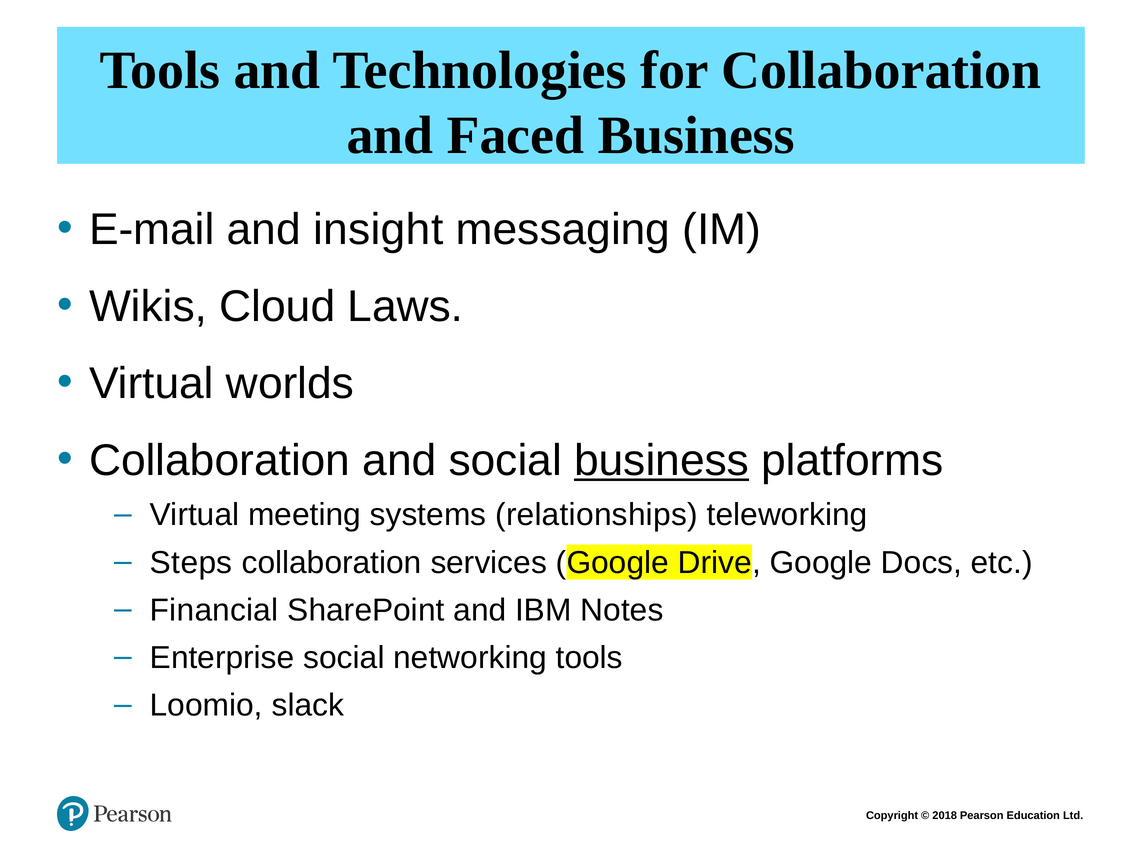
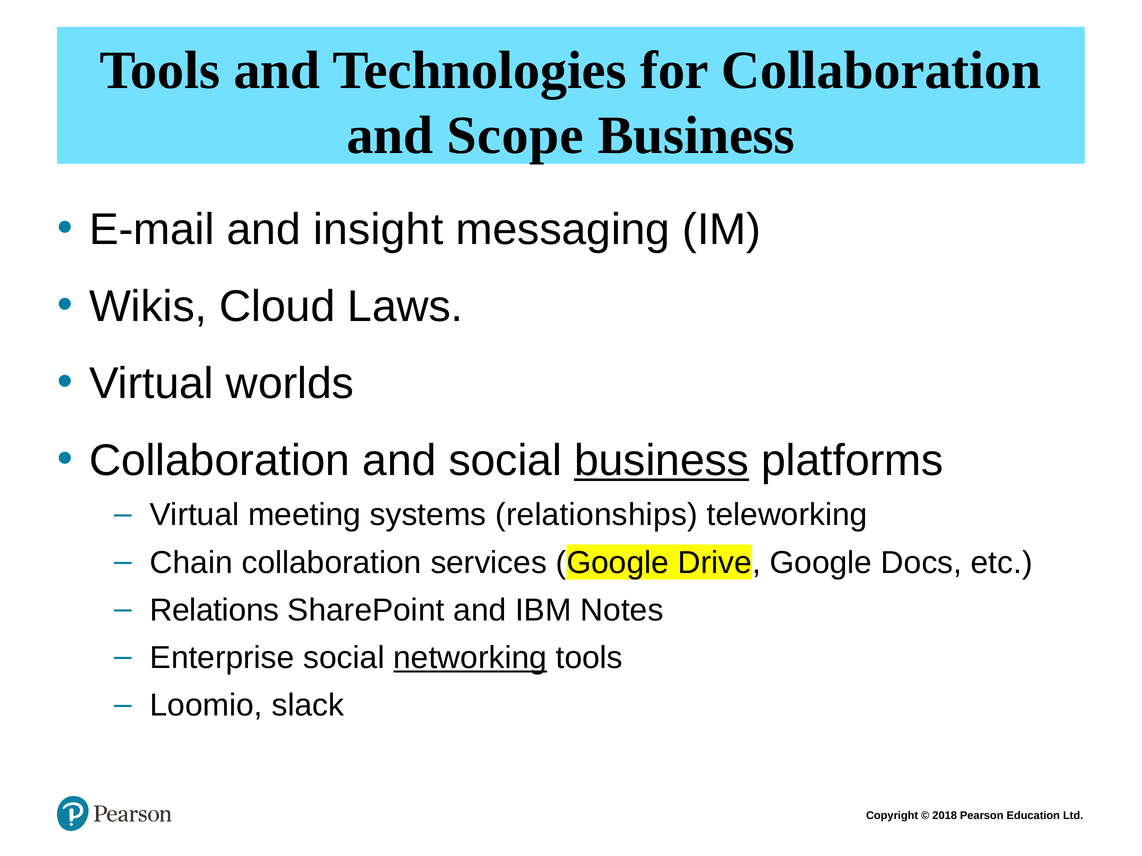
Faced: Faced -> Scope (515, 135)
Steps: Steps -> Chain (191, 563)
Financial: Financial -> Relations (214, 611)
networking underline: none -> present (470, 658)
